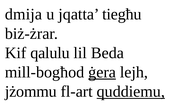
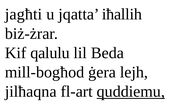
dmija: dmija -> jagħti (24, 14)
tiegħu: tiegħu -> iħallih (122, 14)
ġera underline: present -> none (102, 72)
jżommu: jżommu -> jilħaqna (31, 91)
